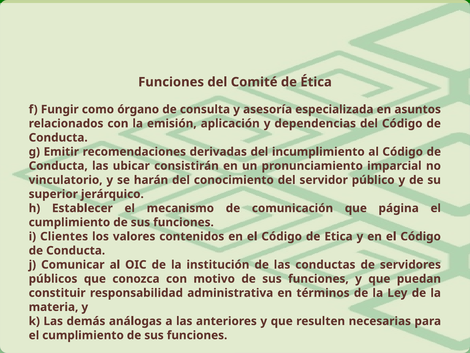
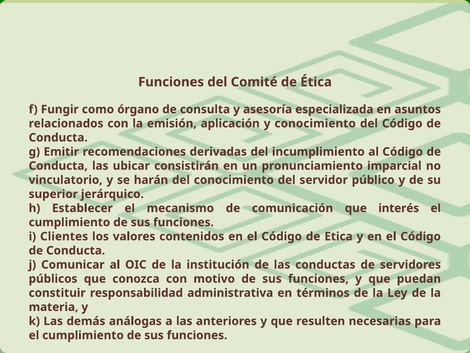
y dependencias: dependencias -> conocimiento (315, 123)
página: página -> interés (399, 208)
